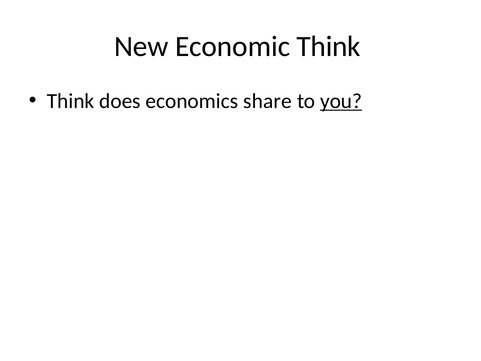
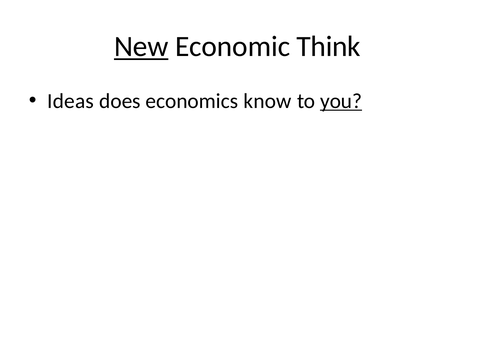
New underline: none -> present (141, 47)
Think: Think -> Ideas (71, 101)
share: share -> know (268, 101)
